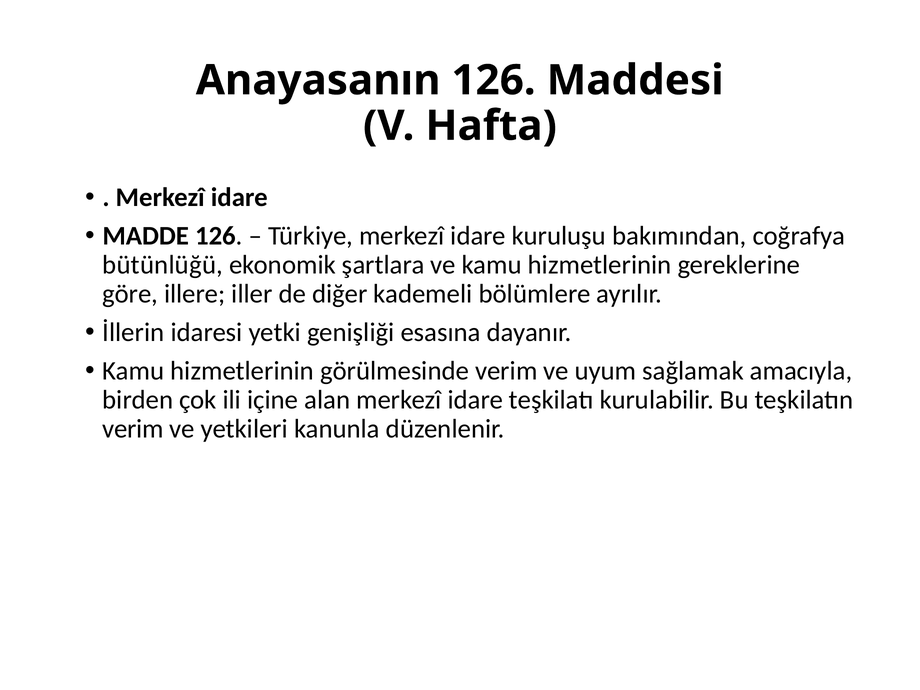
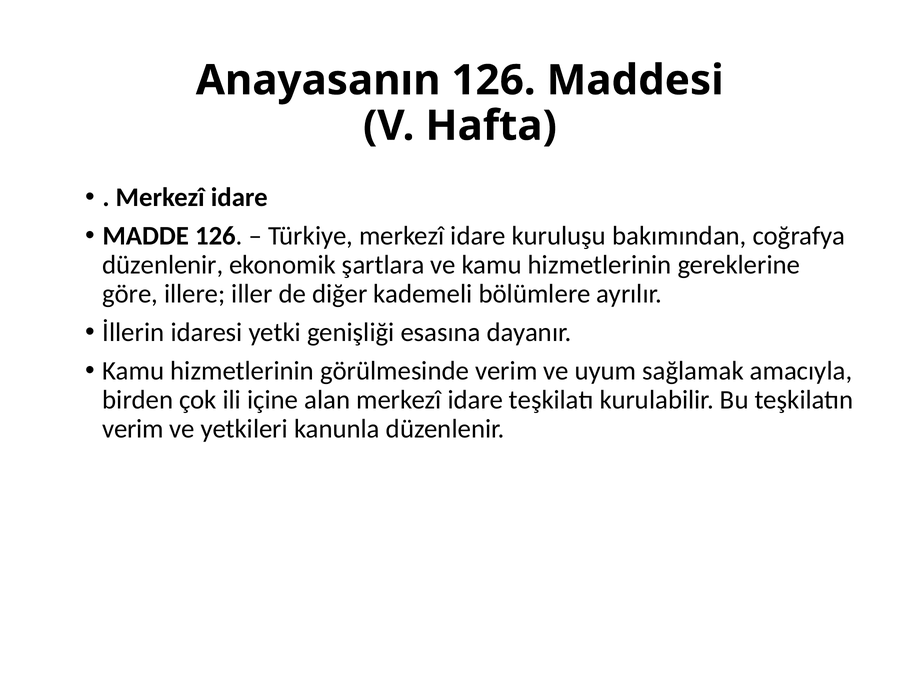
bütünlüğü: bütünlüğü -> düzenlenir (163, 265)
